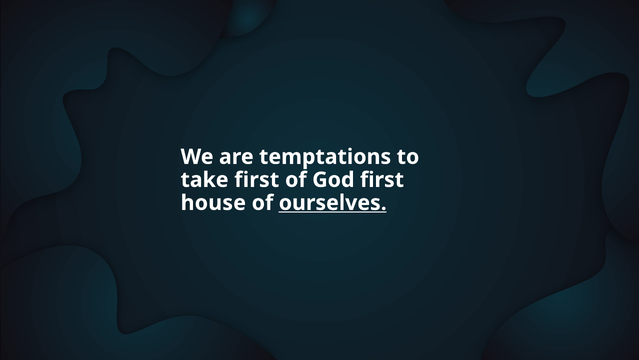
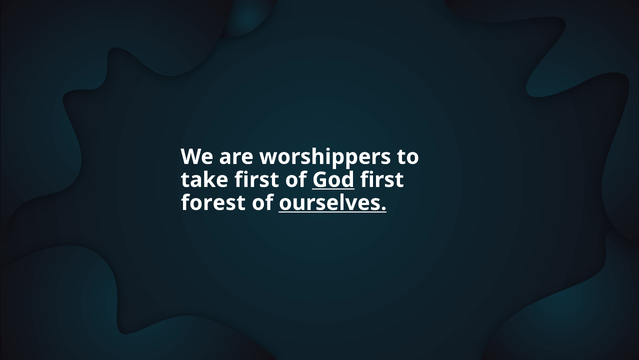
temptations: temptations -> worshippers (325, 157)
God underline: none -> present (333, 180)
house: house -> forest (213, 203)
